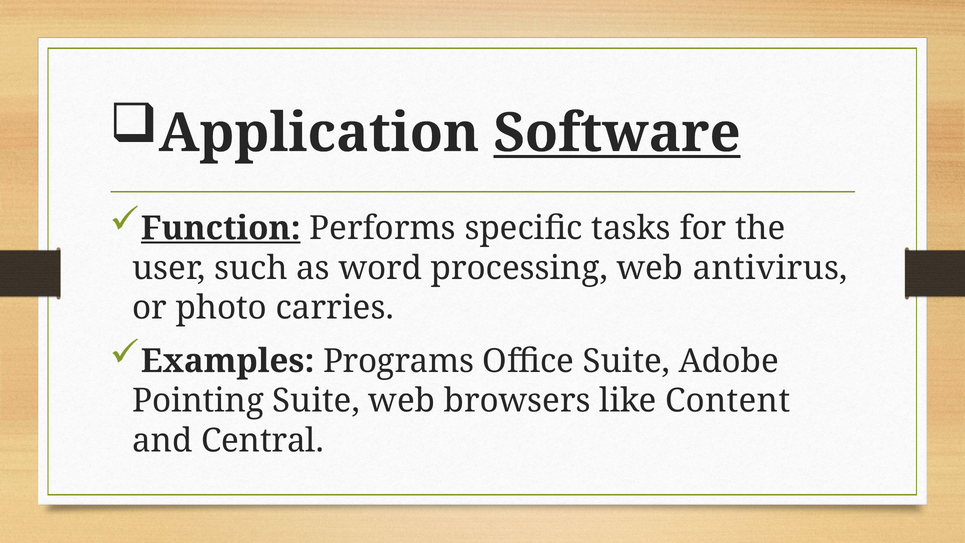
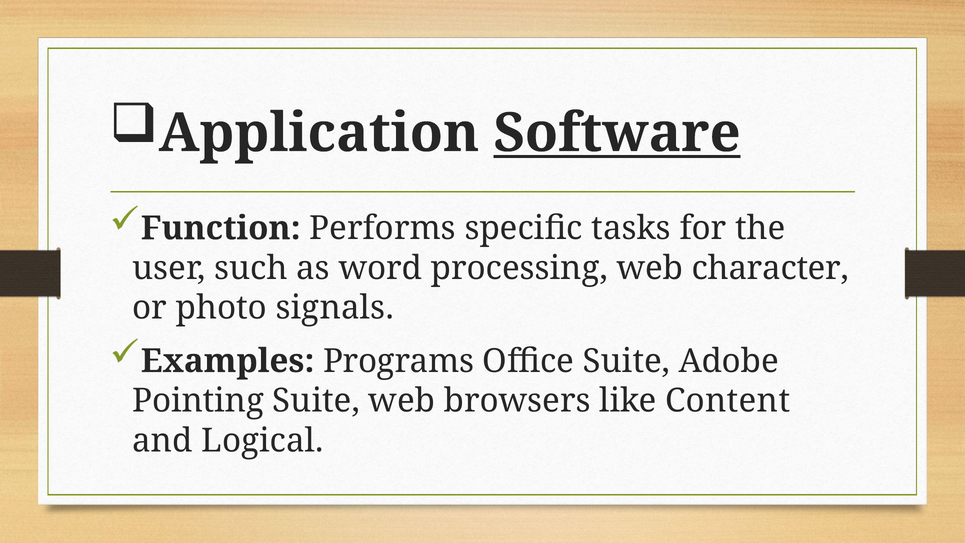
Function underline: present -> none (221, 228)
antivirus: antivirus -> character (770, 268)
carries: carries -> signals (335, 308)
Central: Central -> Logical (262, 441)
